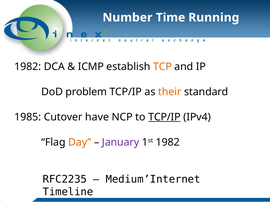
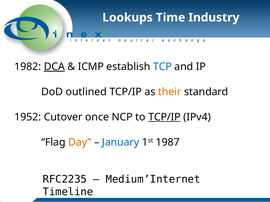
Number: Number -> Lookups (128, 18)
Running: Running -> Industry (214, 18)
DCA underline: none -> present (54, 67)
TCP colour: orange -> blue (162, 67)
problem: problem -> outlined (86, 92)
1985: 1985 -> 1952 (28, 117)
have: have -> once (97, 117)
January colour: purple -> blue (121, 143)
1st 1982: 1982 -> 1987 (168, 143)
